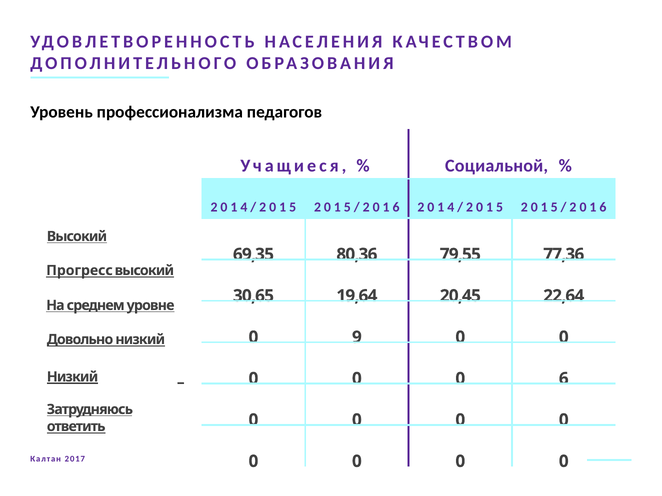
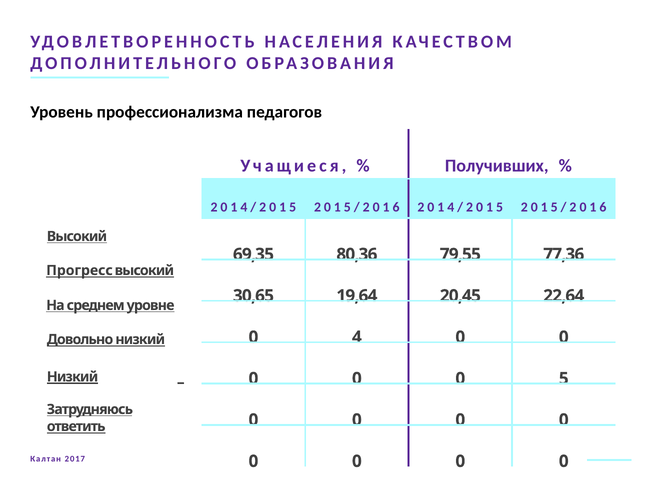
Социальной: Социальной -> Получивших (497, 166)
9: 9 -> 4 (357, 338)
6: 6 -> 5 (564, 379)
